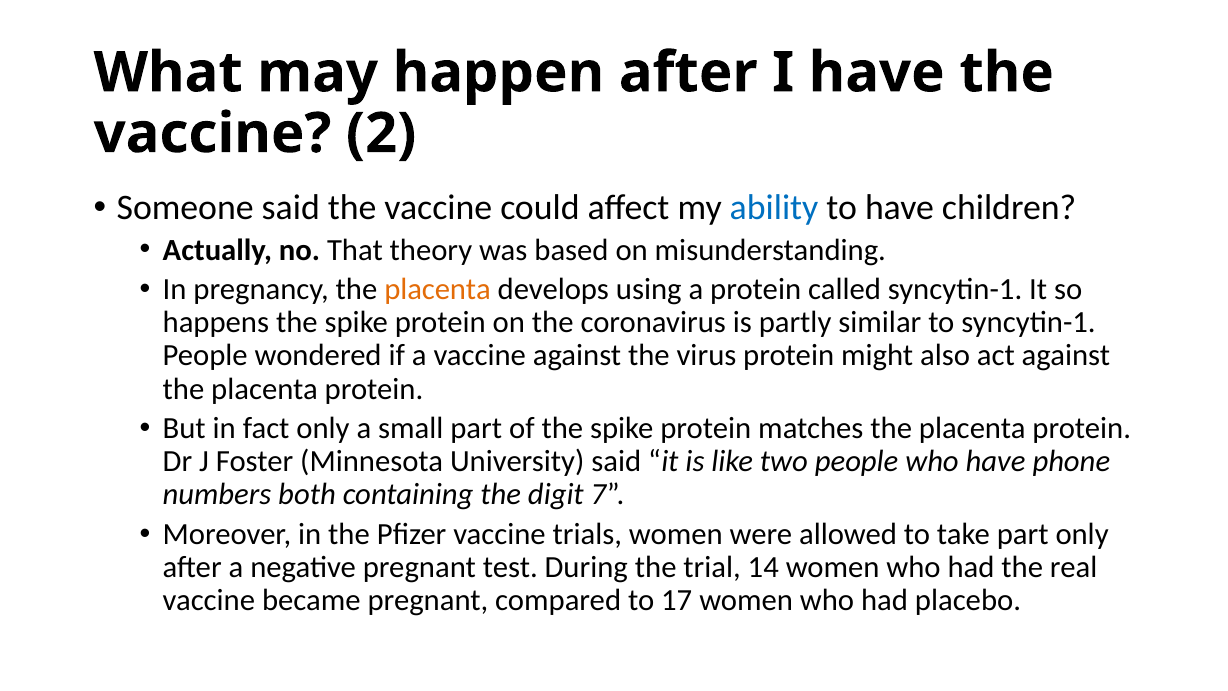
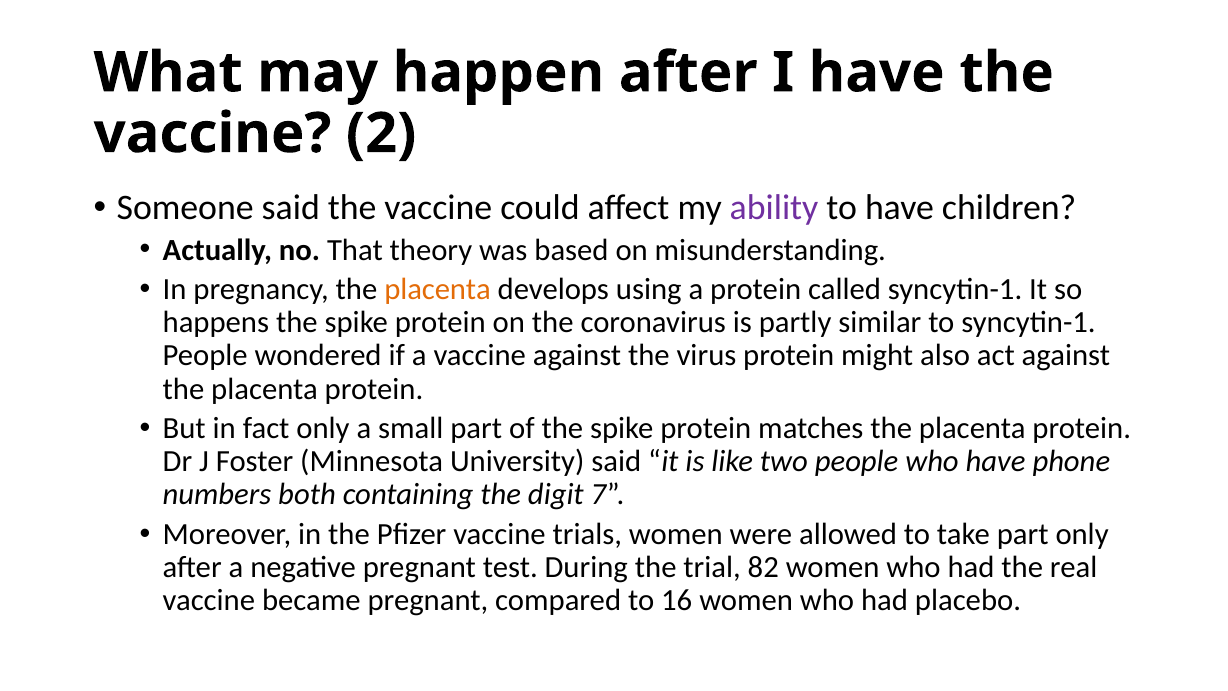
ability colour: blue -> purple (774, 208)
14: 14 -> 82 (763, 567)
17: 17 -> 16 (677, 600)
